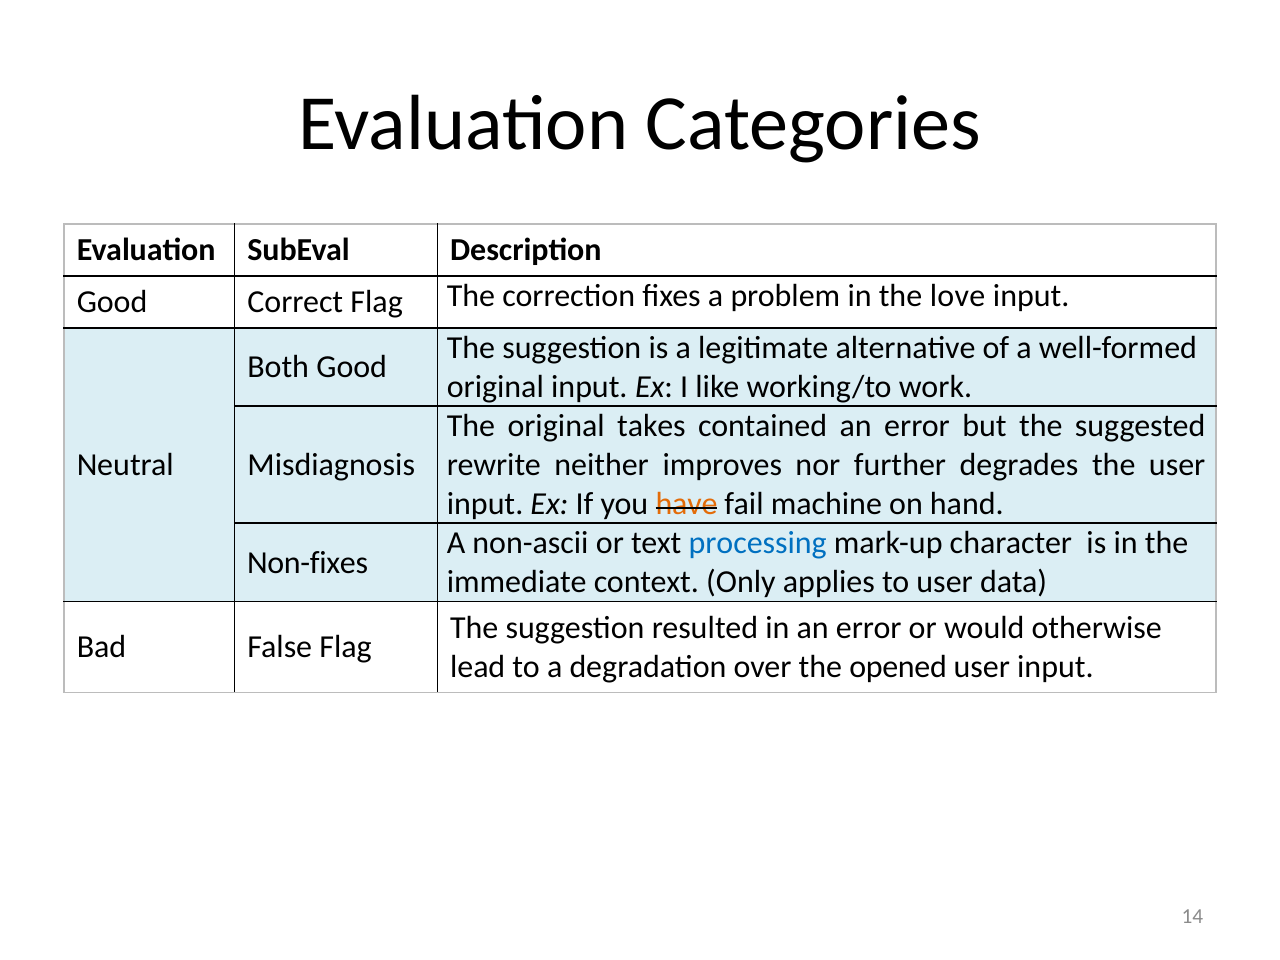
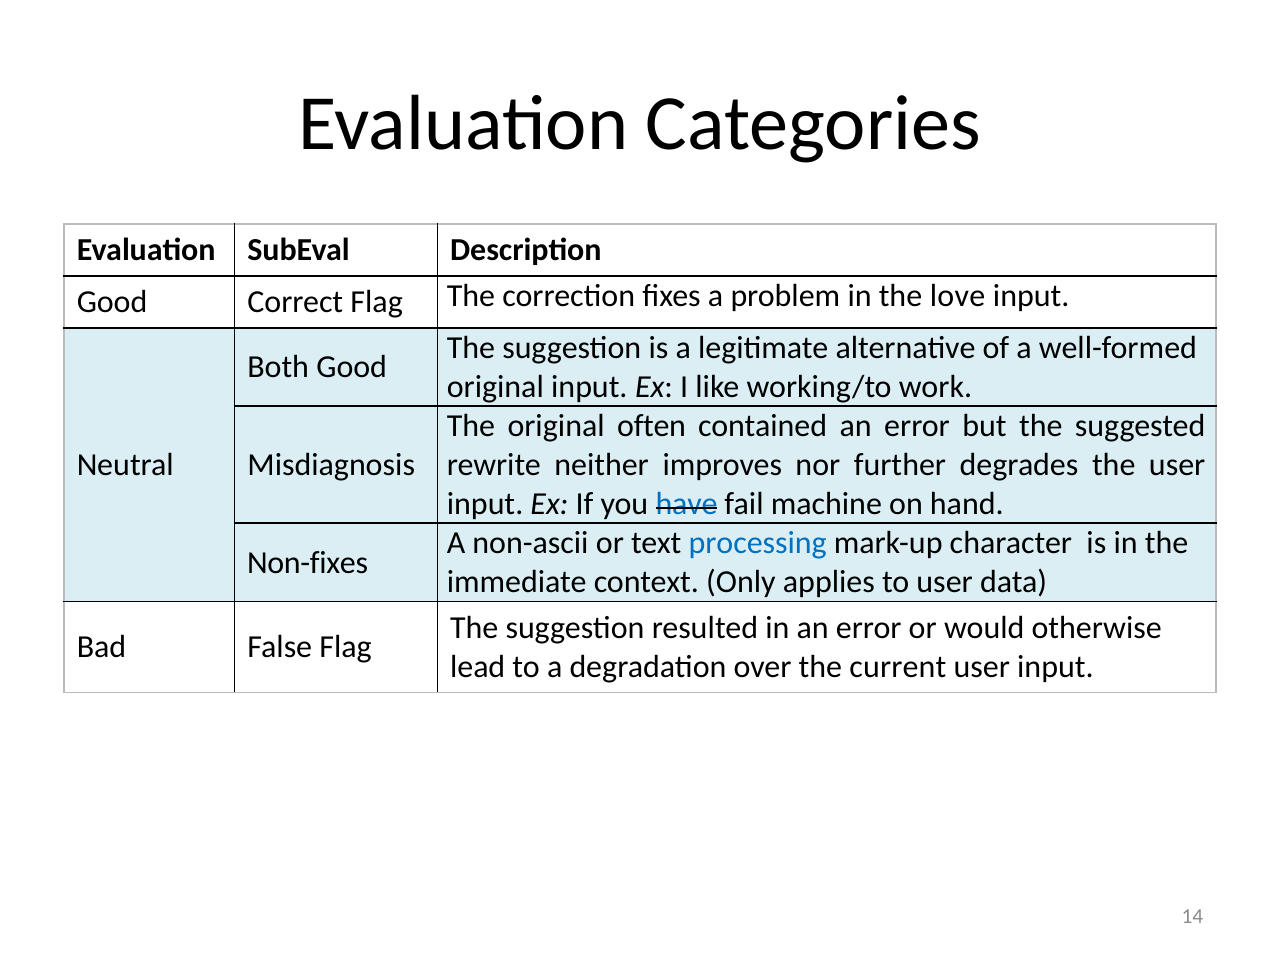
takes: takes -> often (652, 426)
have colour: orange -> blue (687, 504)
opened: opened -> current (898, 667)
